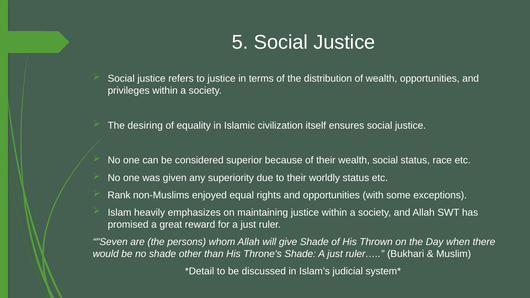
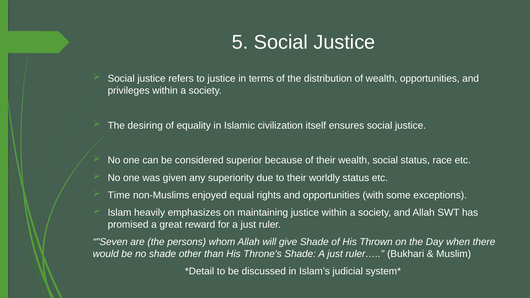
Rank: Rank -> Time (119, 195)
